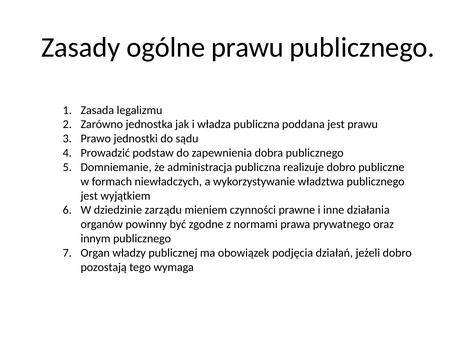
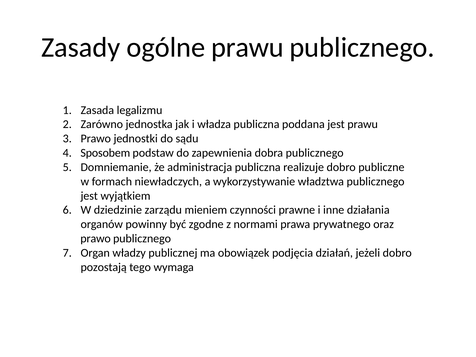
Prowadzić: Prowadzić -> Sposobem (105, 153)
innym: innym -> prawo (96, 239)
